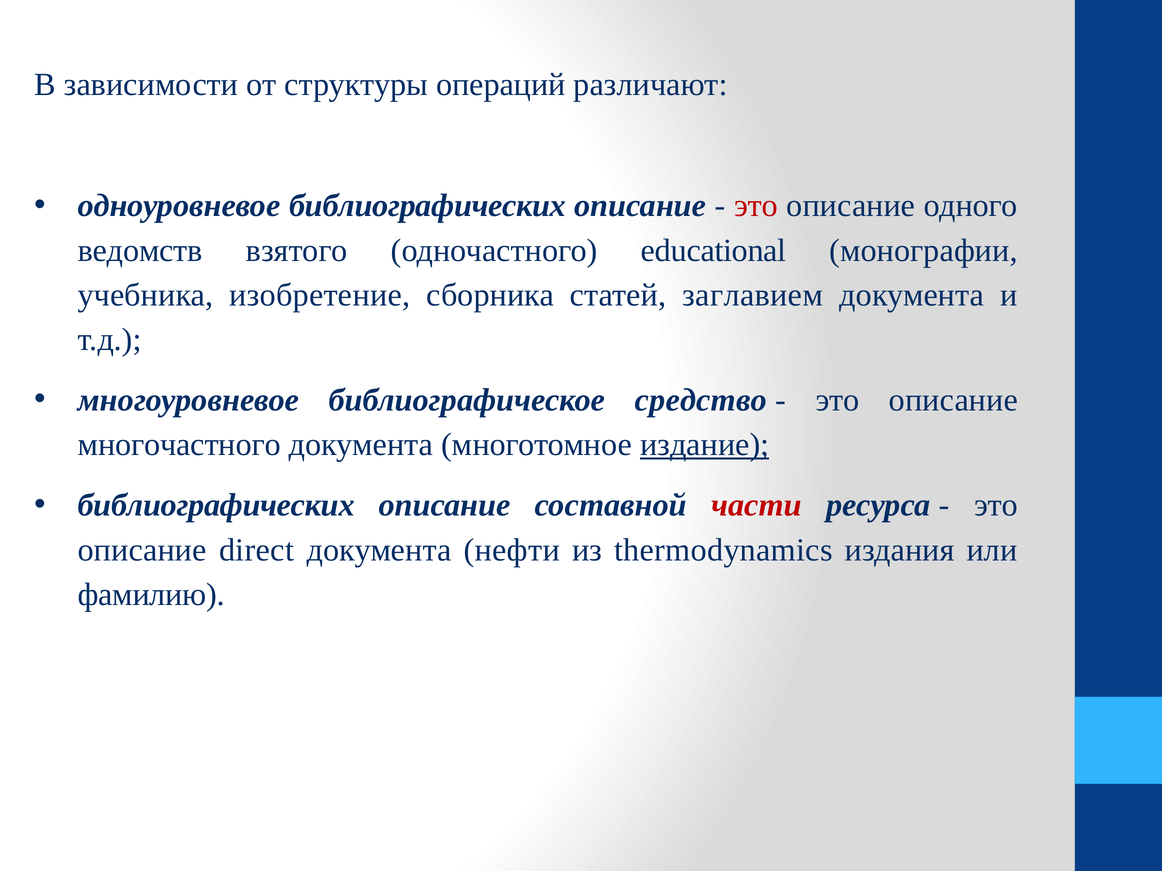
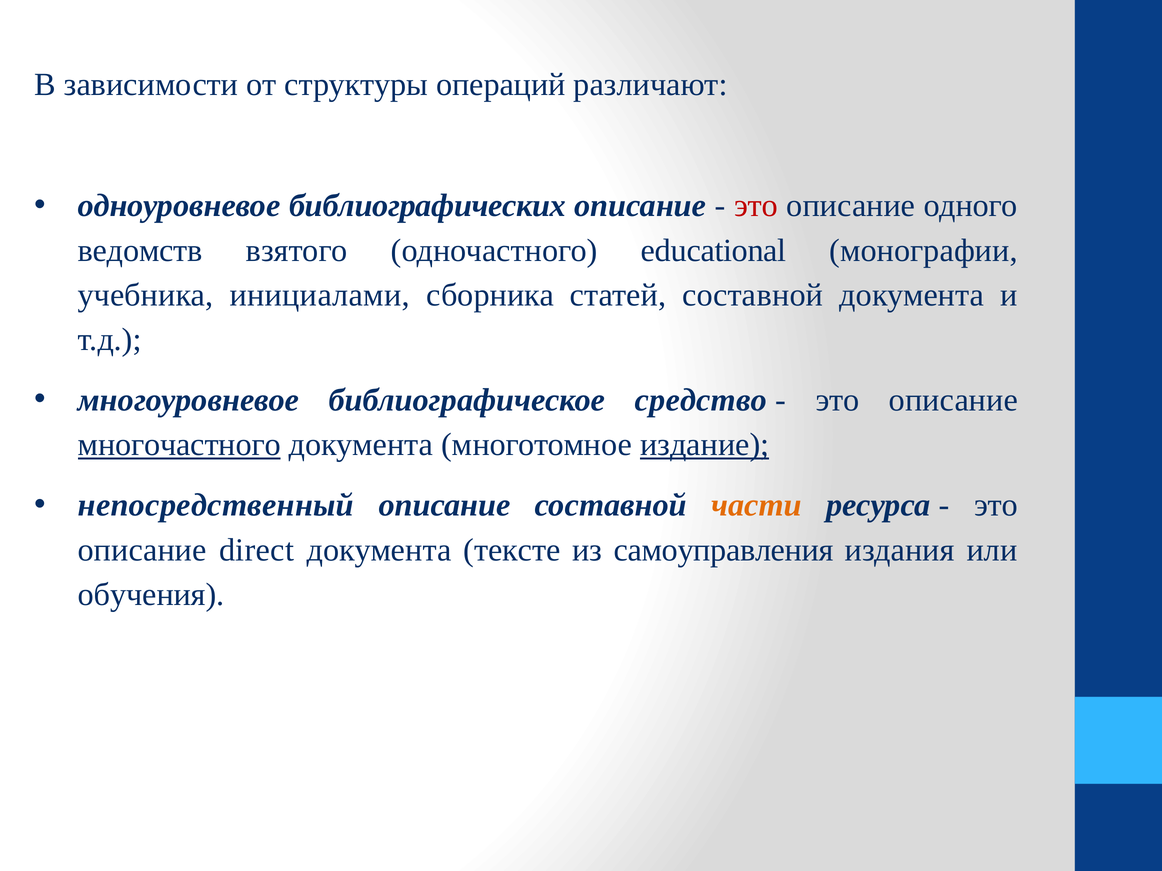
изобретение: изобретение -> инициалами (320, 295)
статей заглавием: заглавием -> составной (753, 295)
многочастного underline: none -> present (179, 445)
библиографических: библиографических -> непосредственный (216, 506)
части colour: red -> orange (757, 506)
нефти: нефти -> тексте (512, 550)
thermodynamics: thermodynamics -> самоуправления (724, 550)
фамилию: фамилию -> обучения (151, 595)
